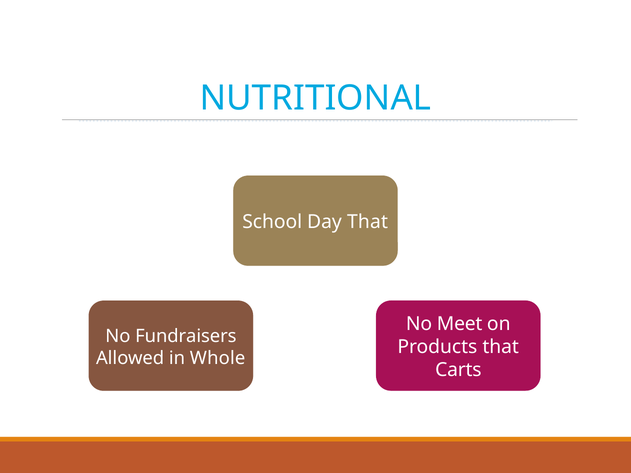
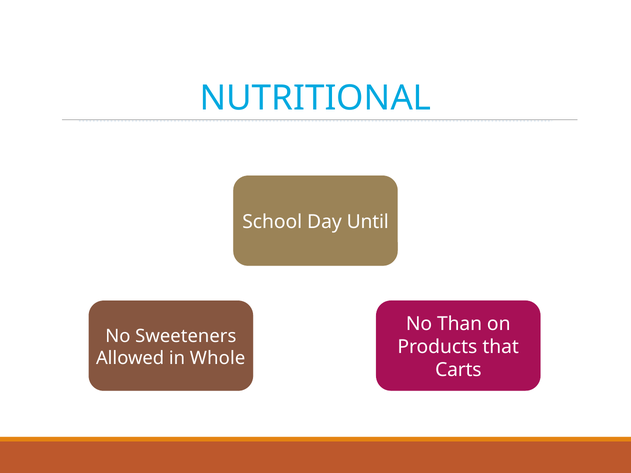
Day That: That -> Until (368, 222)
Meet: Meet -> Than (460, 324)
Fundraisers: Fundraisers -> Sweeteners (186, 336)
